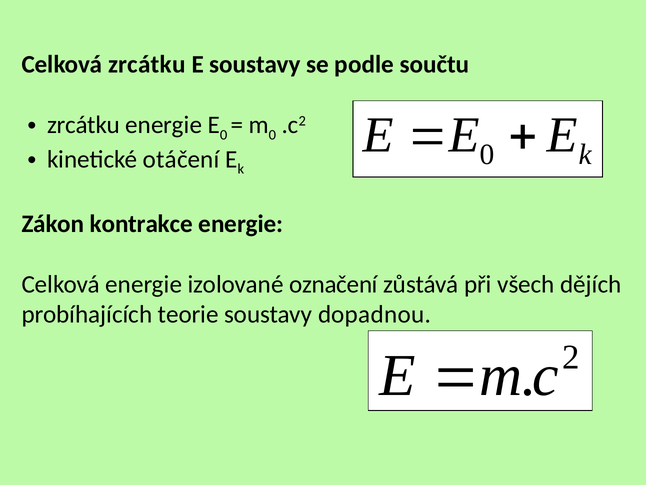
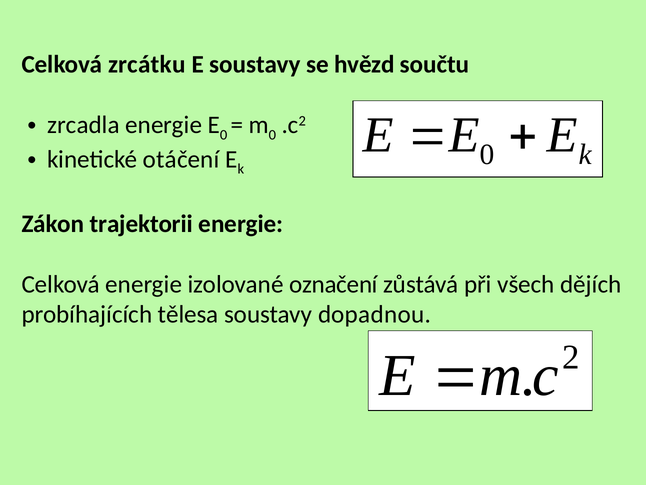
podle: podle -> hvězd (364, 64)
zrcátku: zrcátku -> zrcadla (83, 125)
kontrakce: kontrakce -> trajektorii (141, 224)
teorie: teorie -> tělesa (188, 314)
